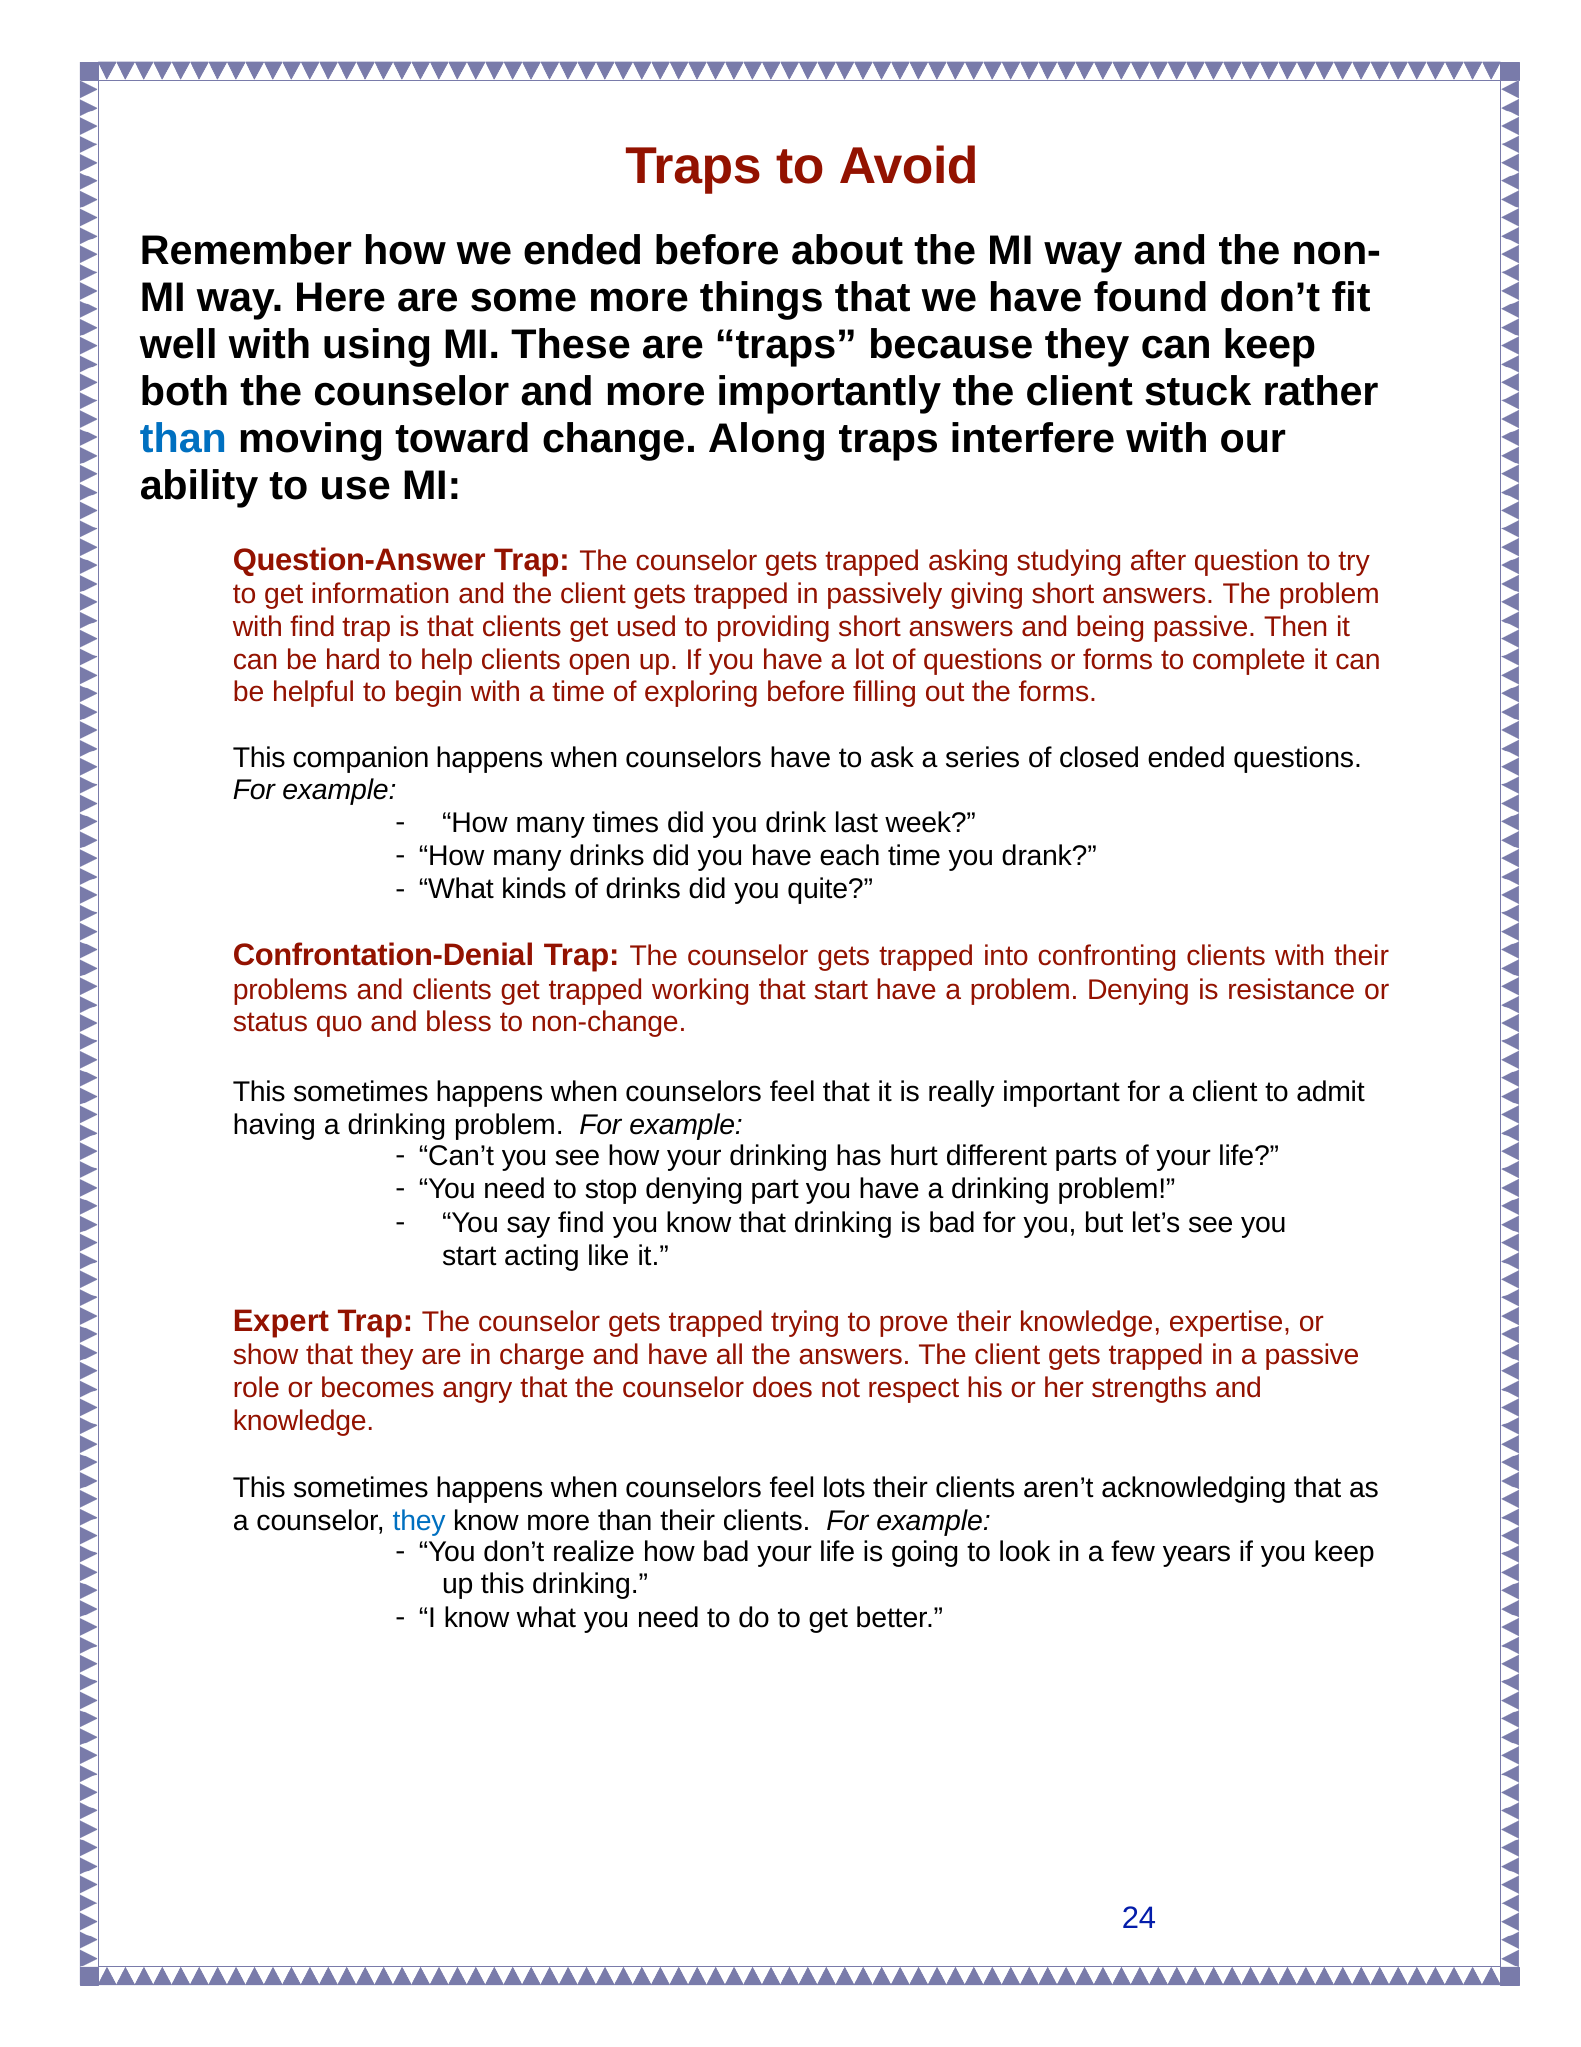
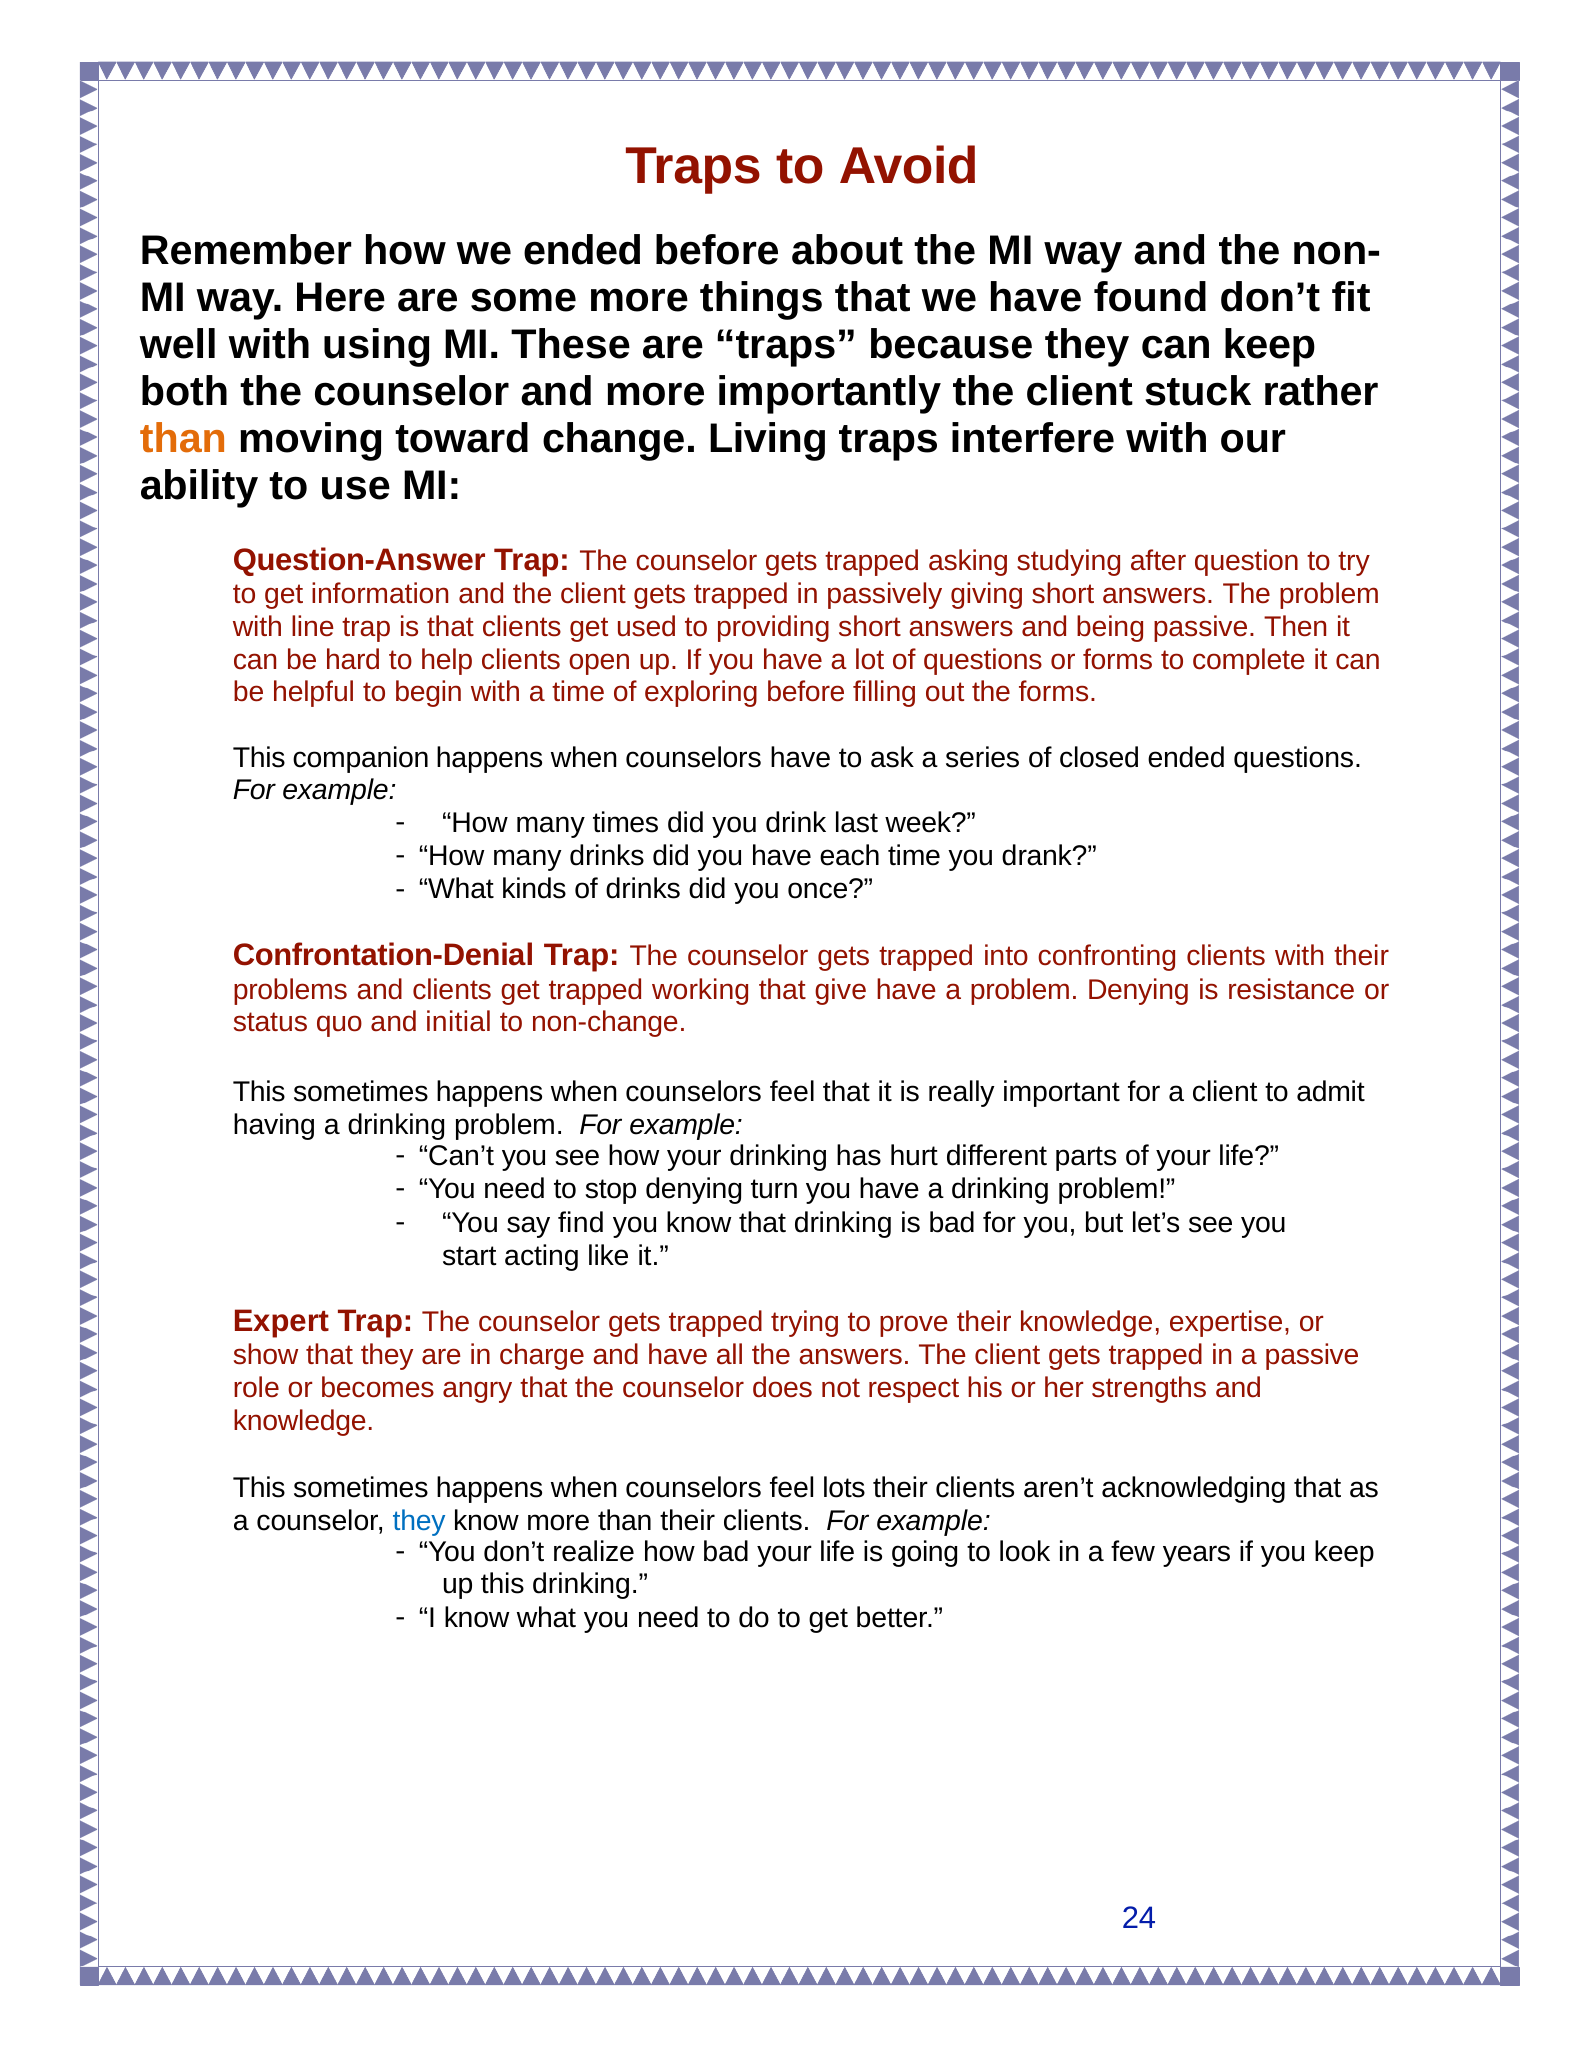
than colour: blue -> orange (183, 439)
Along: Along -> Living (768, 439)
with find: find -> line (313, 627)
quite: quite -> once (830, 889)
that start: start -> give (841, 989)
bless: bless -> initial (459, 1022)
part: part -> turn (775, 1188)
